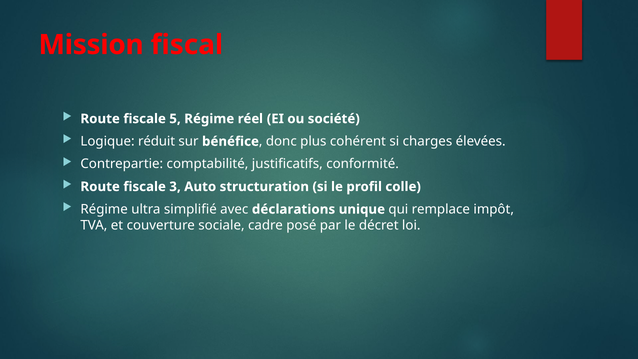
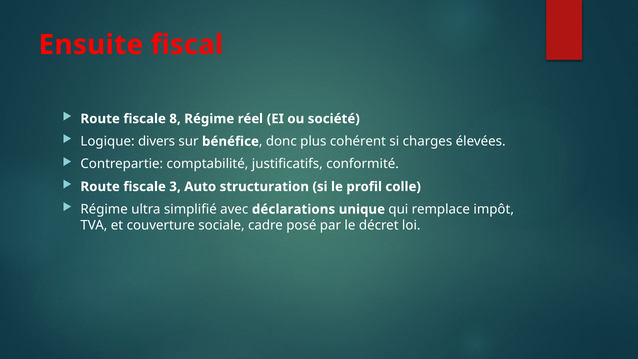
Mission: Mission -> Ensuite (91, 45)
5: 5 -> 8 (175, 119)
réduit: réduit -> divers (157, 141)
